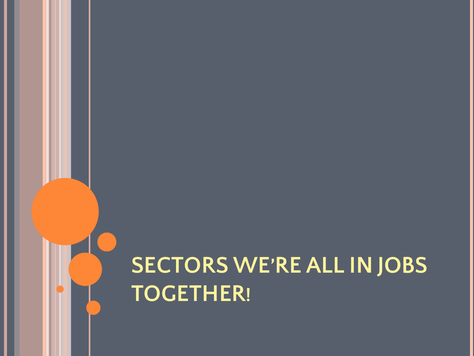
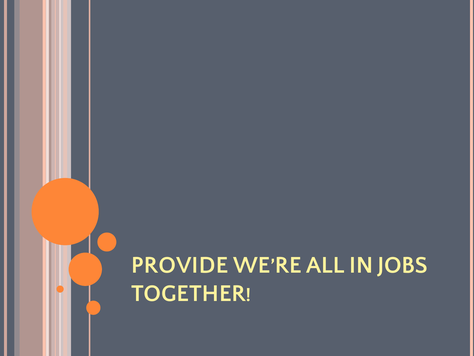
SECTORS: SECTORS -> PROVIDE (180, 265)
